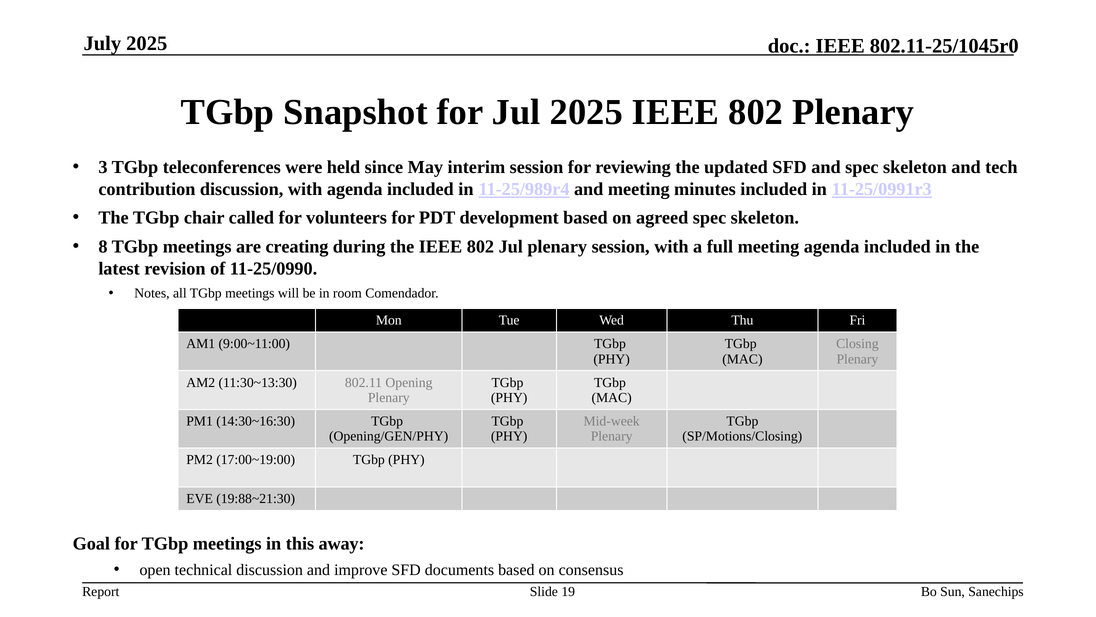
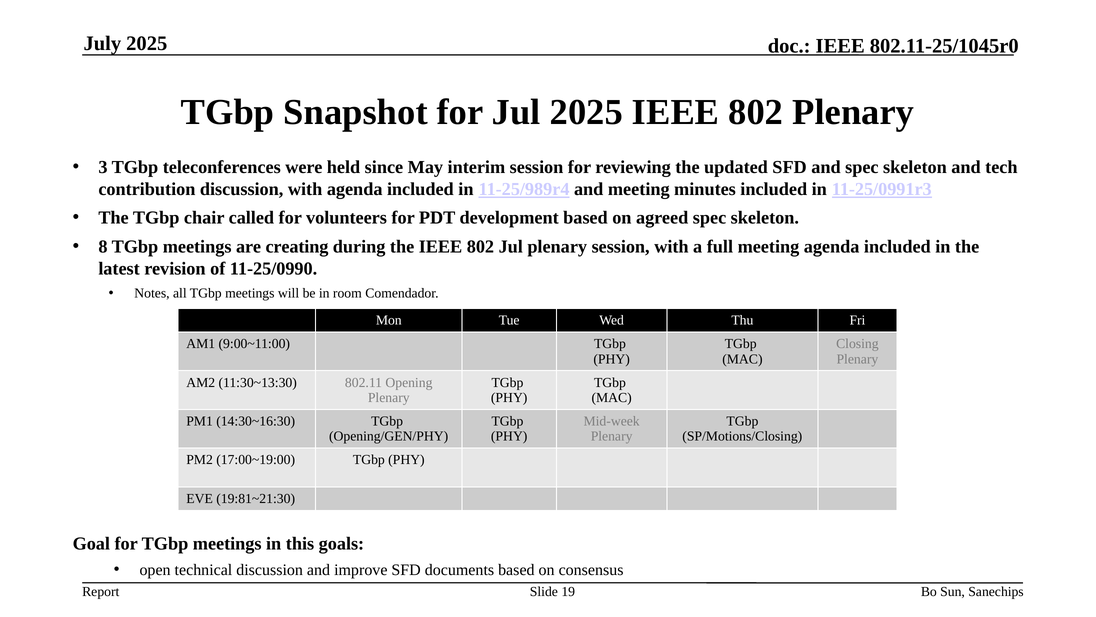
19:88~21:30: 19:88~21:30 -> 19:81~21:30 (256, 498)
away: away -> goals (341, 543)
